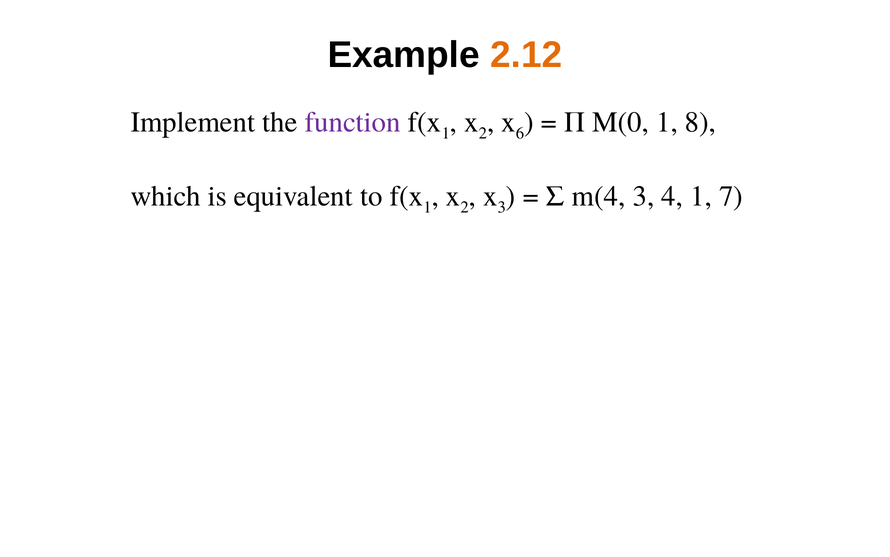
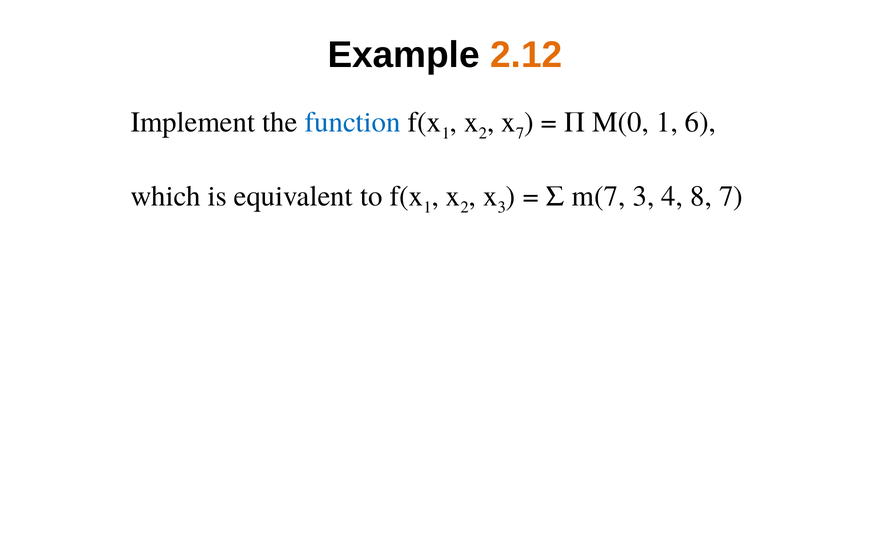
function colour: purple -> blue (353, 122)
6: 6 -> 7 (520, 133)
8: 8 -> 6 (701, 122)
m(4: m(4 -> m(7 (599, 196)
4 1: 1 -> 8 (701, 196)
